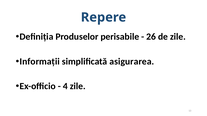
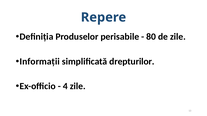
26: 26 -> 80 (151, 37)
asigurarea: asigurarea -> drepturilor (132, 62)
